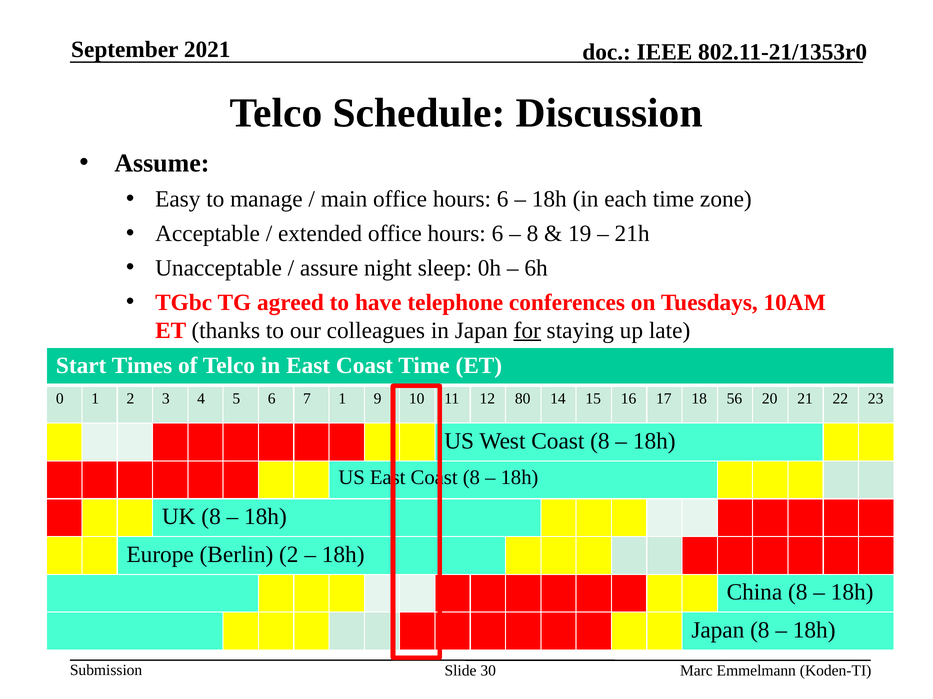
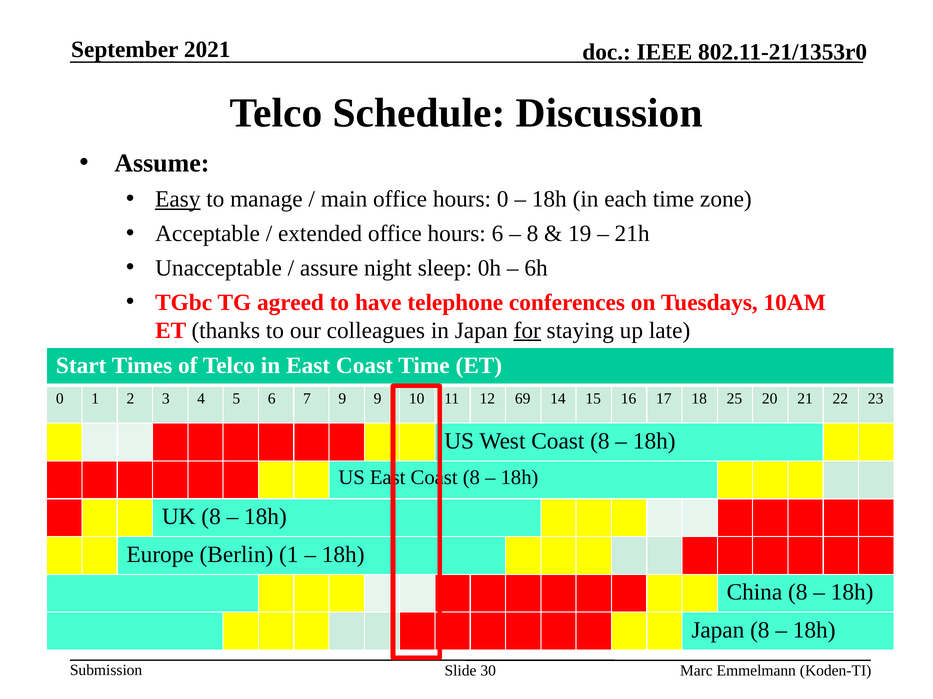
Easy underline: none -> present (178, 199)
main office hours 6: 6 -> 0 (503, 199)
7 1: 1 -> 9 (342, 399)
80: 80 -> 69 (523, 399)
56: 56 -> 25 (734, 399)
Berlin 2: 2 -> 1 (289, 555)
